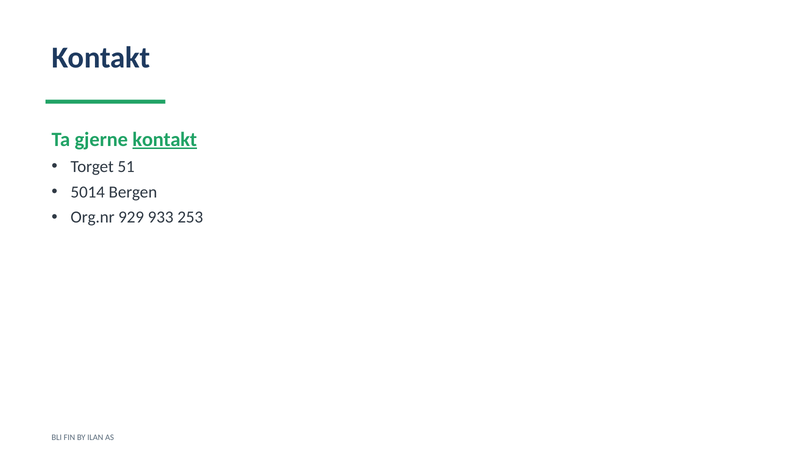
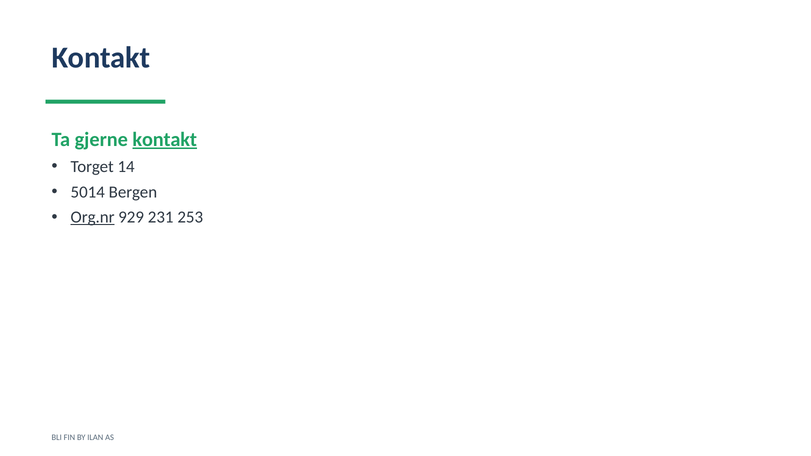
51: 51 -> 14 (126, 167)
Org.nr underline: none -> present (93, 217)
933: 933 -> 231 (161, 217)
